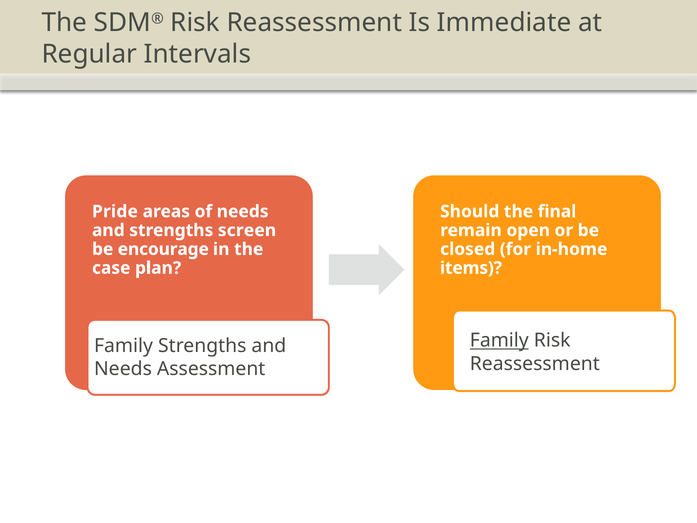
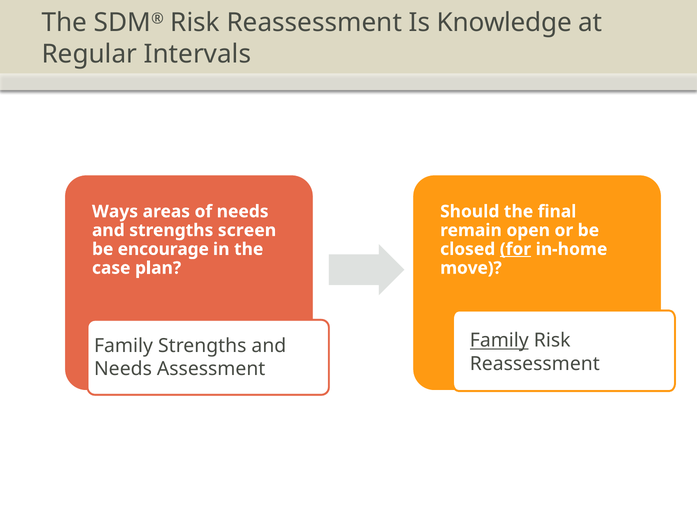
Immediate: Immediate -> Knowledge (504, 23)
Pride: Pride -> Ways (115, 211)
for underline: none -> present (515, 249)
items: items -> move (471, 268)
